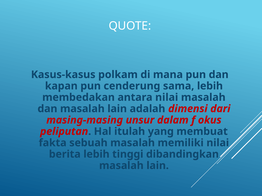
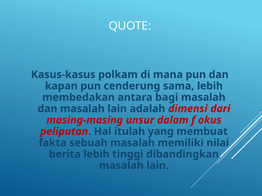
antara nilai: nilai -> bagi (167, 98)
